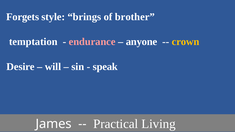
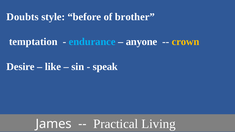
Forgets: Forgets -> Doubts (23, 17)
brings: brings -> before (84, 17)
endurance colour: pink -> light blue (92, 42)
will: will -> like (53, 67)
